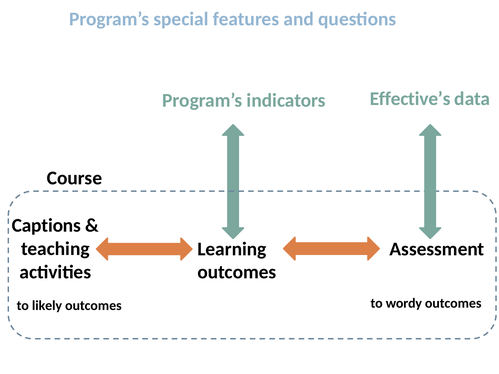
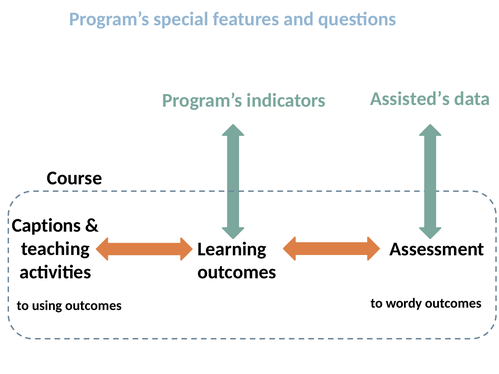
Effective’s: Effective’s -> Assisted’s (410, 99)
likely: likely -> using (47, 306)
